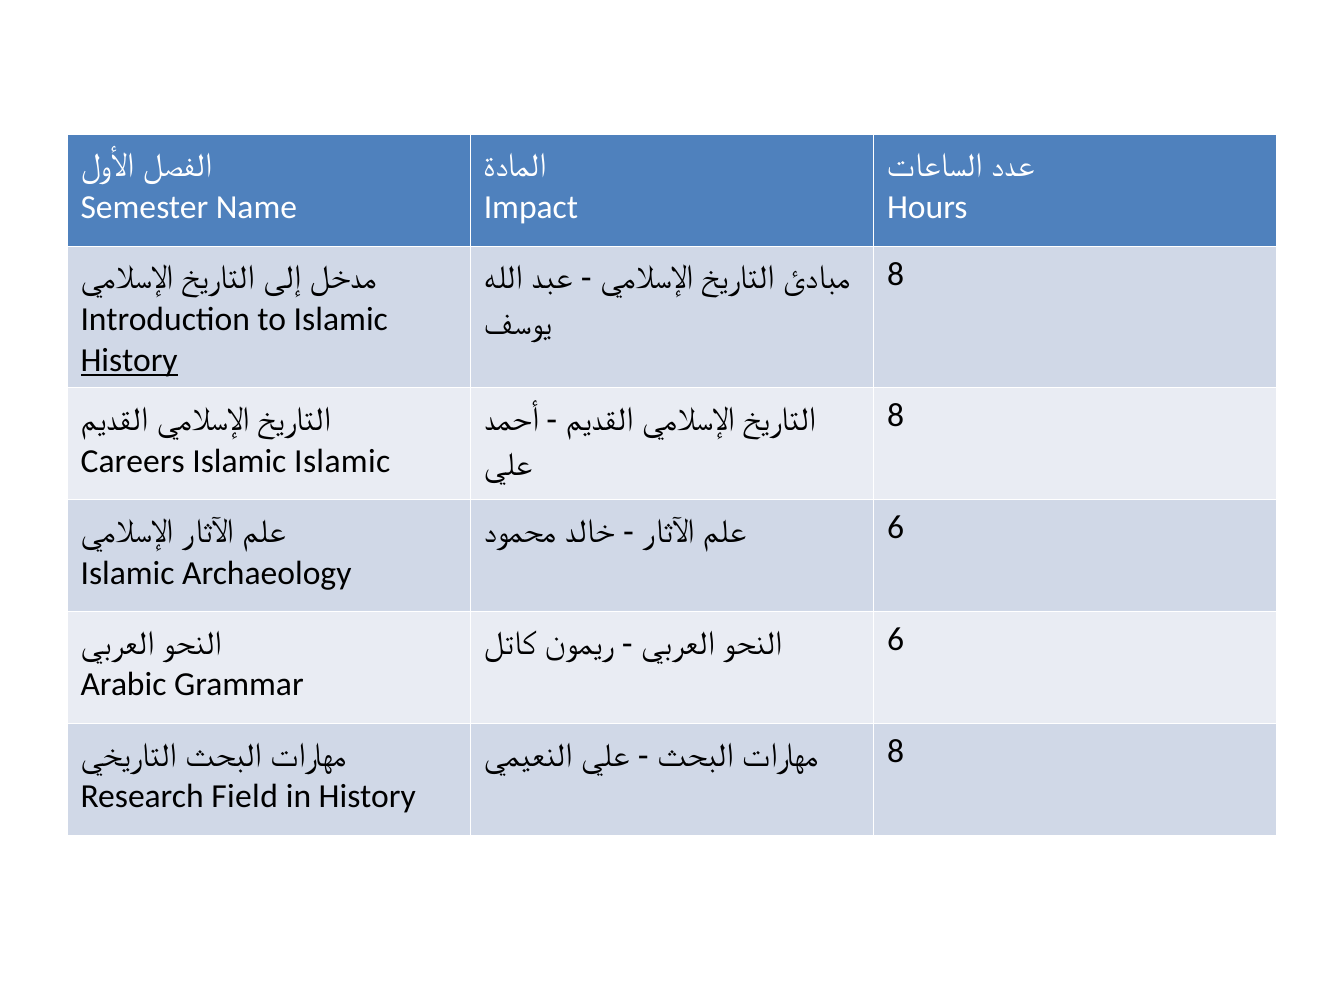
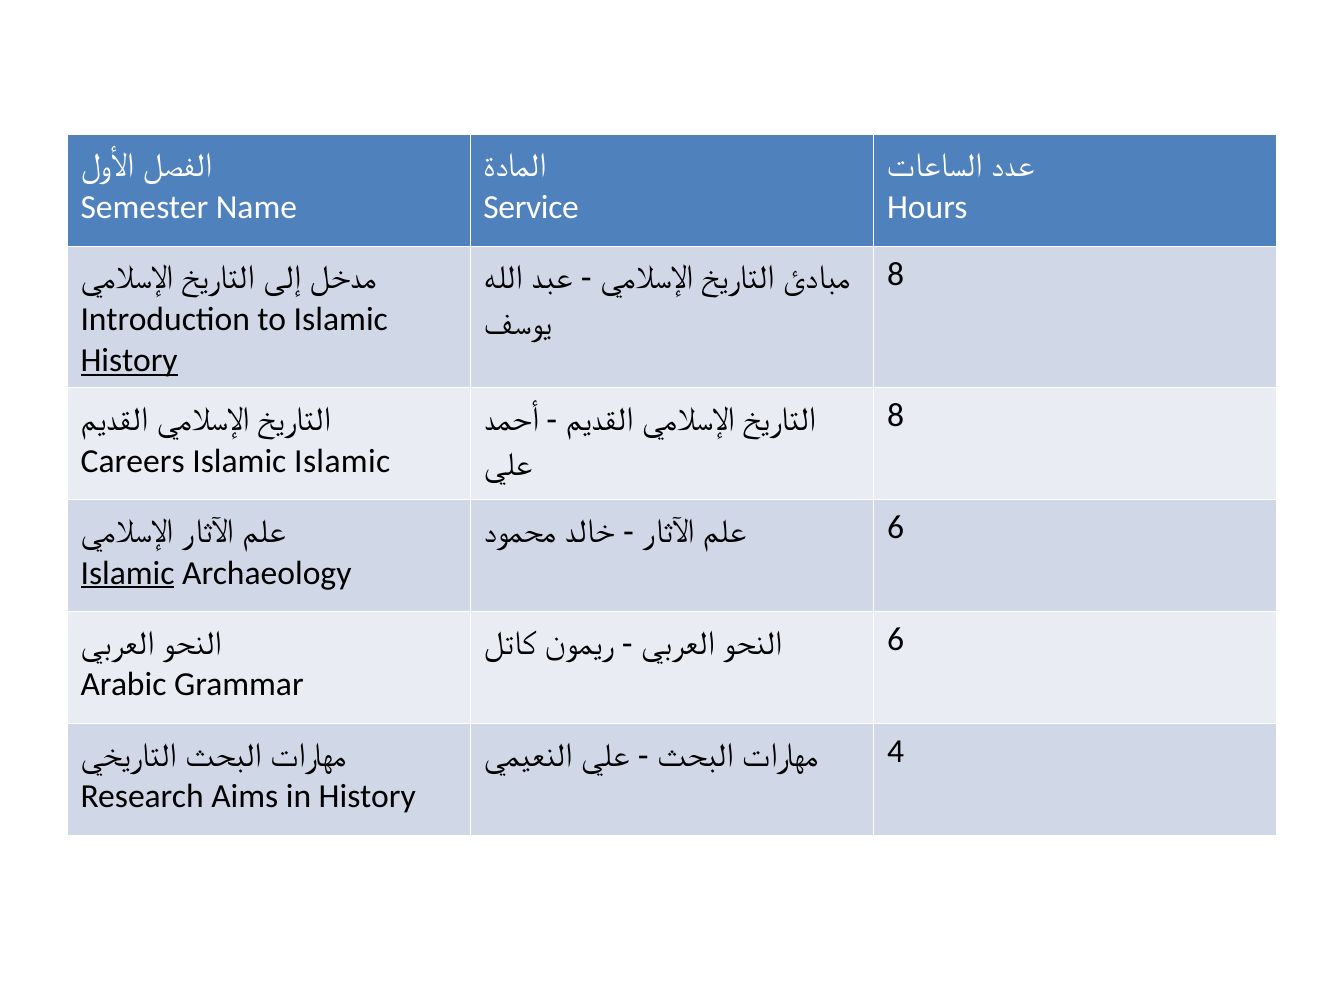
Impact: Impact -> Service (531, 208)
Islamic underline: none -> present (128, 573)
8: 8 -> 4 (896, 751)
Field: Field -> Aims (245, 797)
